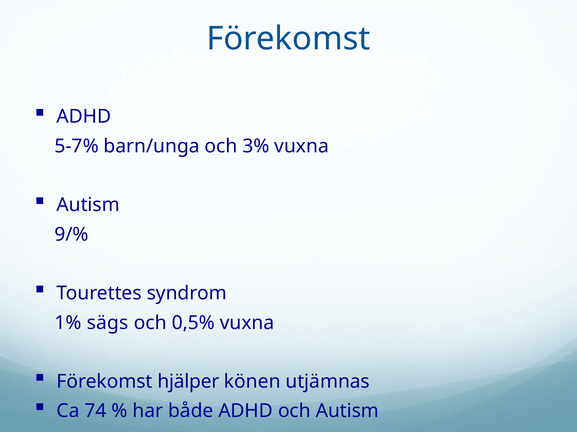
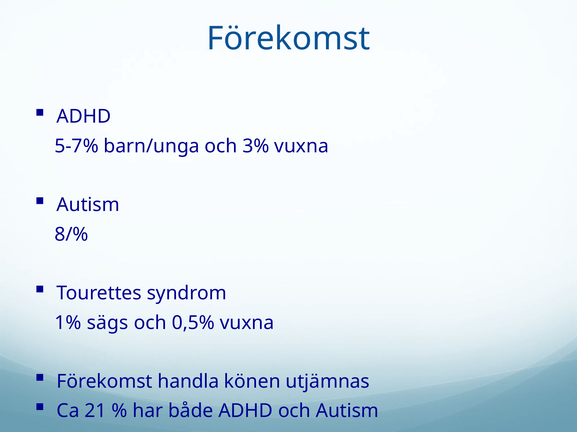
9/%: 9/% -> 8/% (72, 235)
hjälper: hjälper -> handla (188, 382)
74: 74 -> 21 (95, 412)
